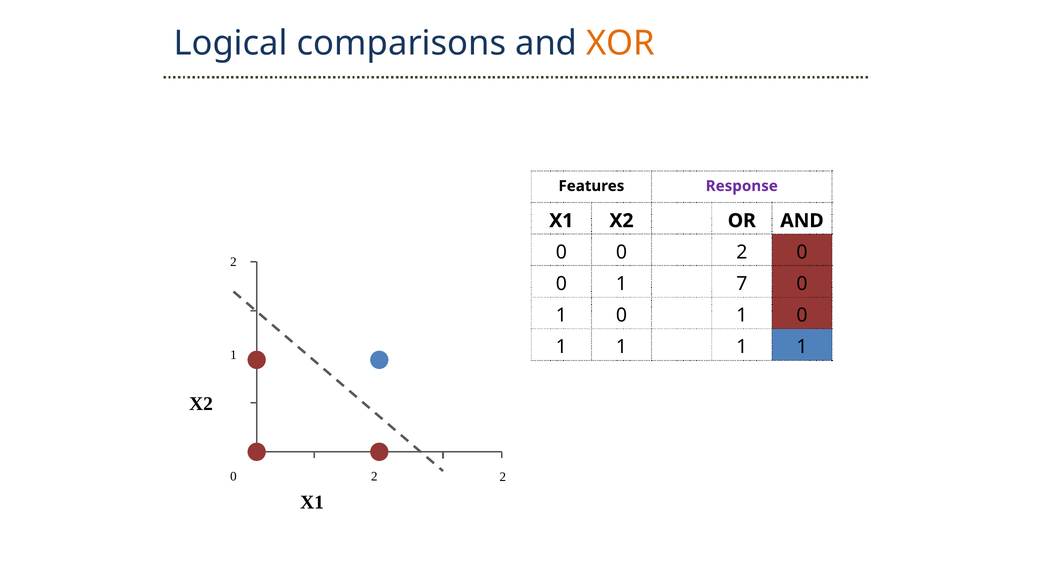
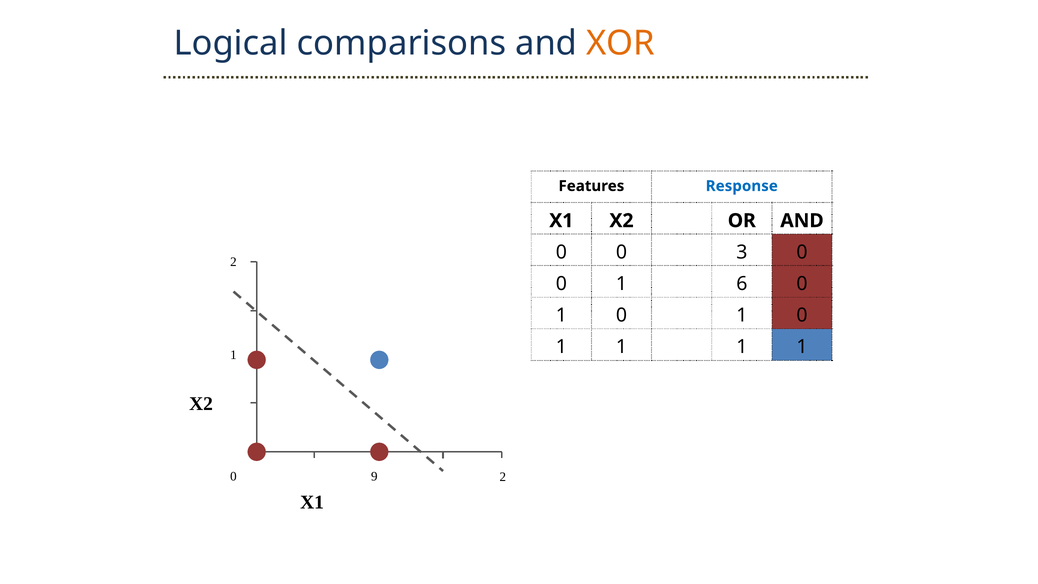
Response colour: purple -> blue (742, 186)
0 0 2: 2 -> 3 (742, 252)
7: 7 -> 6 (742, 284)
2: 2 -> 9 (374, 476)
